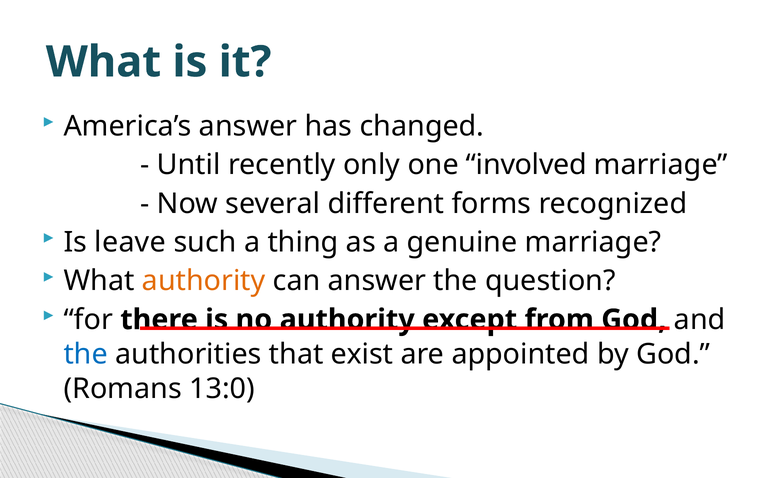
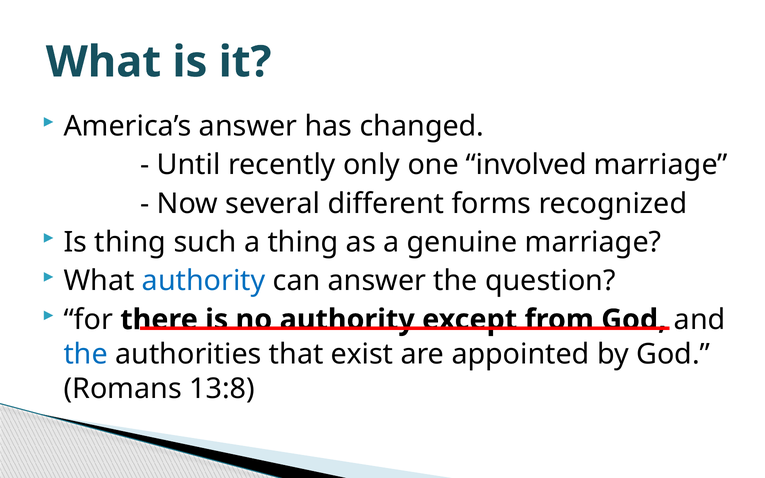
Is leave: leave -> thing (130, 242)
authority colour: orange -> blue (204, 281)
13:0: 13:0 -> 13:8 (222, 389)
